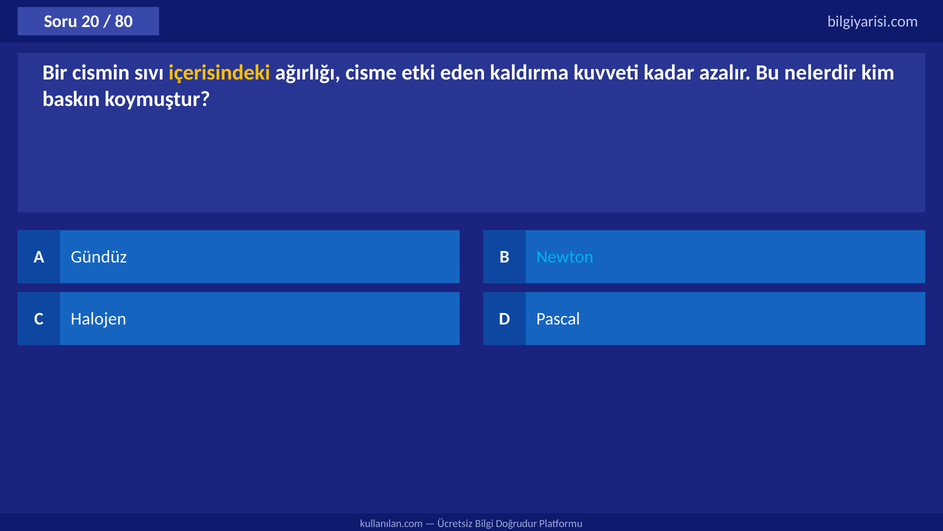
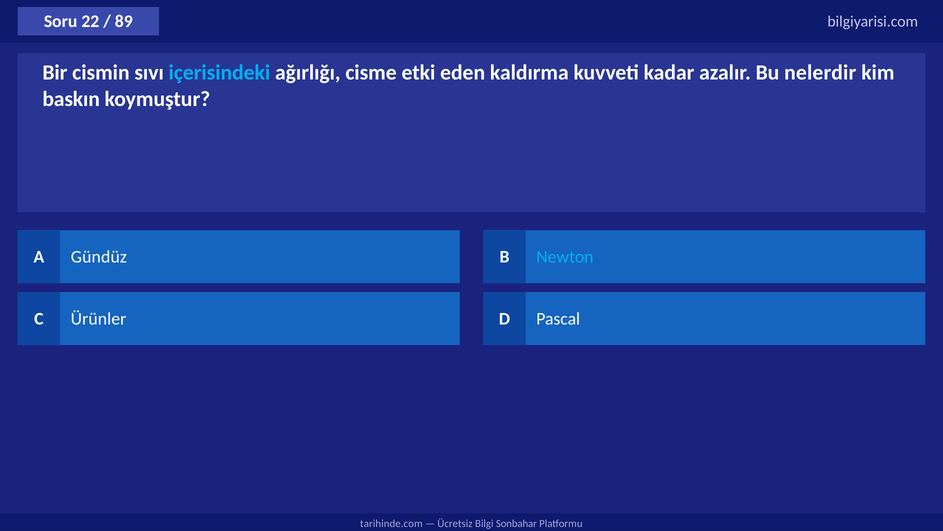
20: 20 -> 22 (90, 22)
80: 80 -> 89 (124, 22)
içerisindeki colour: yellow -> light blue (219, 73)
Halojen: Halojen -> Ürünler (99, 318)
kullanılan.com: kullanılan.com -> tarihinde.com (391, 523)
Doğrudur: Doğrudur -> Sonbahar (516, 523)
